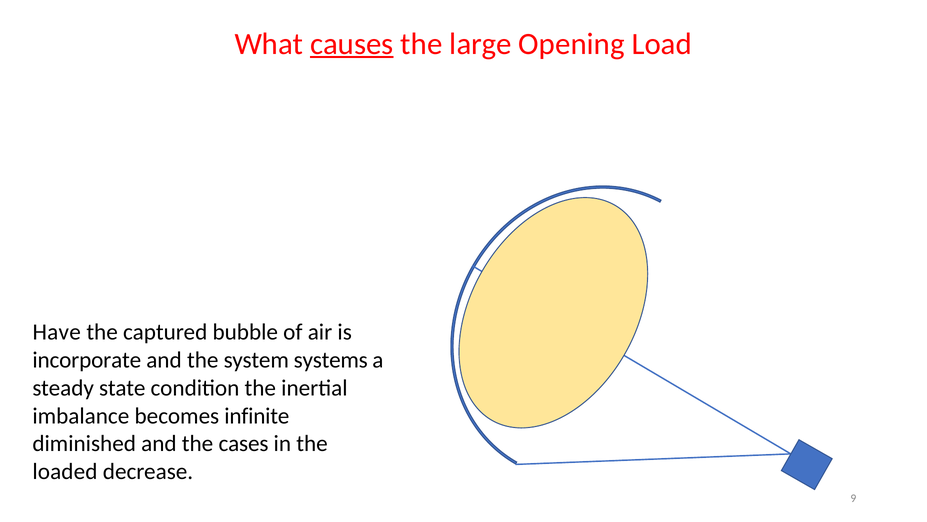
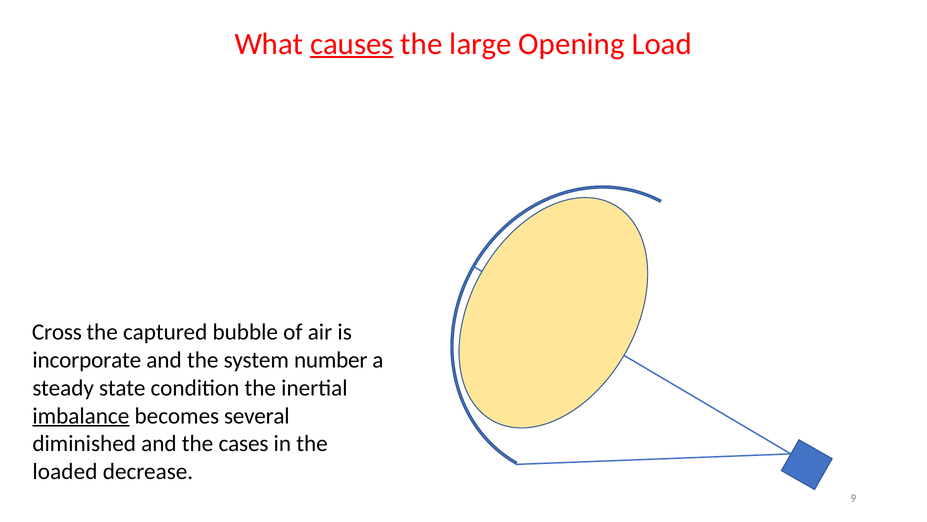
Have: Have -> Cross (57, 332)
systems: systems -> number (331, 360)
imbalance underline: none -> present (81, 415)
infinite: infinite -> several (257, 415)
